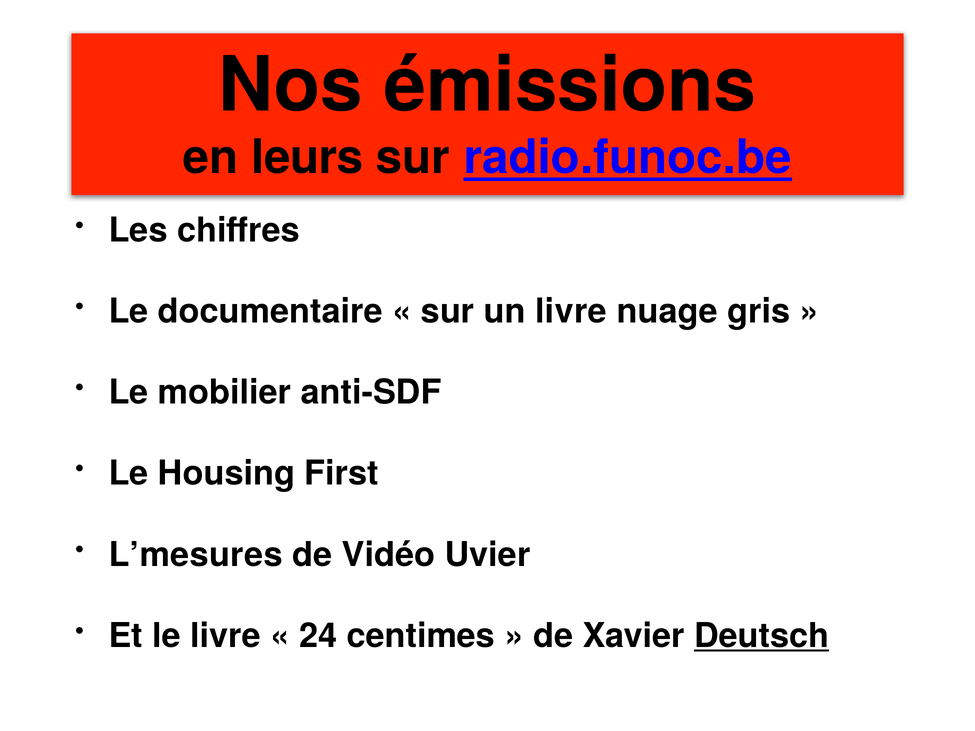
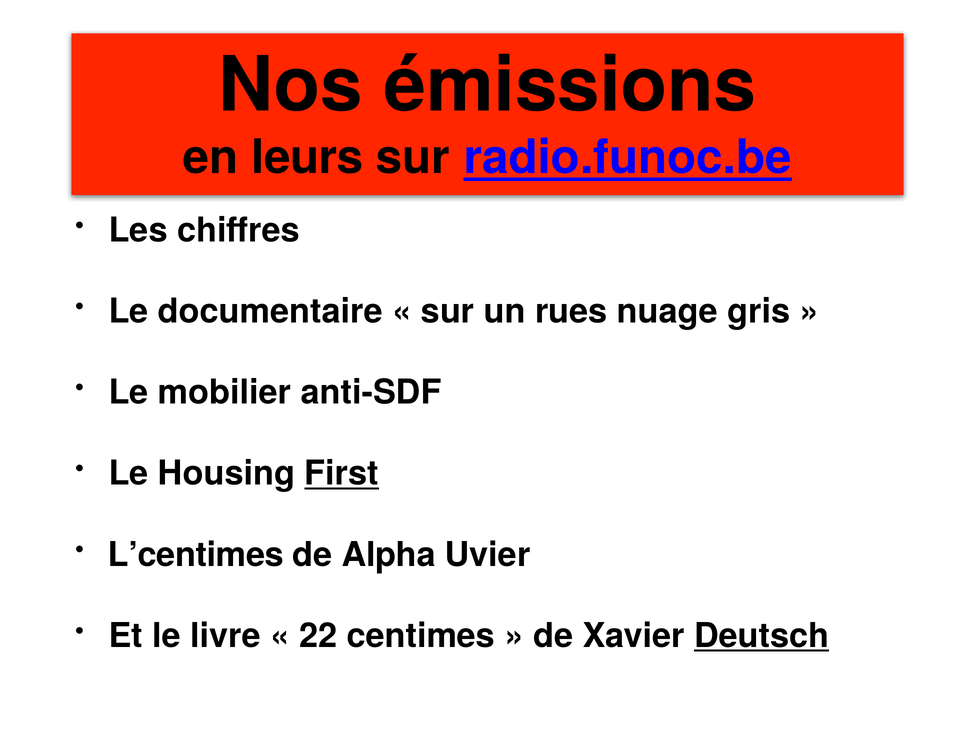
un livre: livre -> rues (571, 312)
First underline: none -> present (342, 474)
L’mesures: L’mesures -> L’centimes (196, 555)
Vidéo: Vidéo -> Alpha (389, 555)
24: 24 -> 22 (318, 636)
